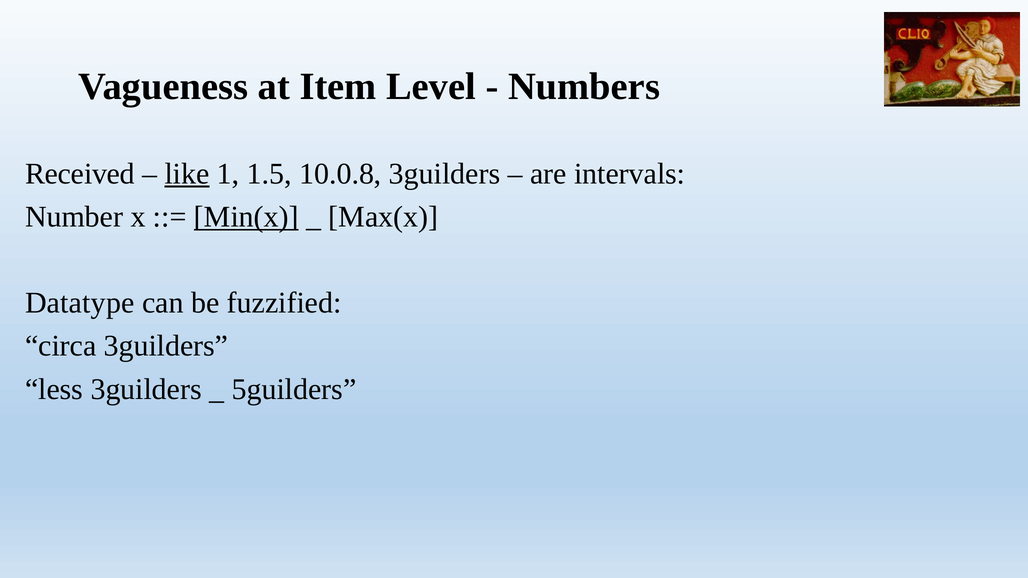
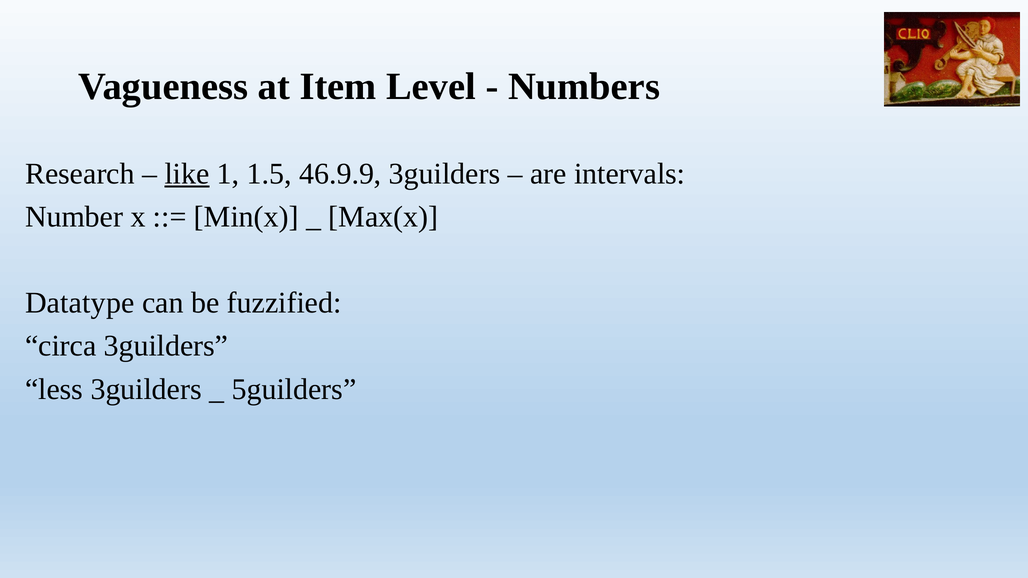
Received: Received -> Research (80, 174)
10.0.8: 10.0.8 -> 46.9.9 (340, 174)
Min(x underline: present -> none (246, 217)
